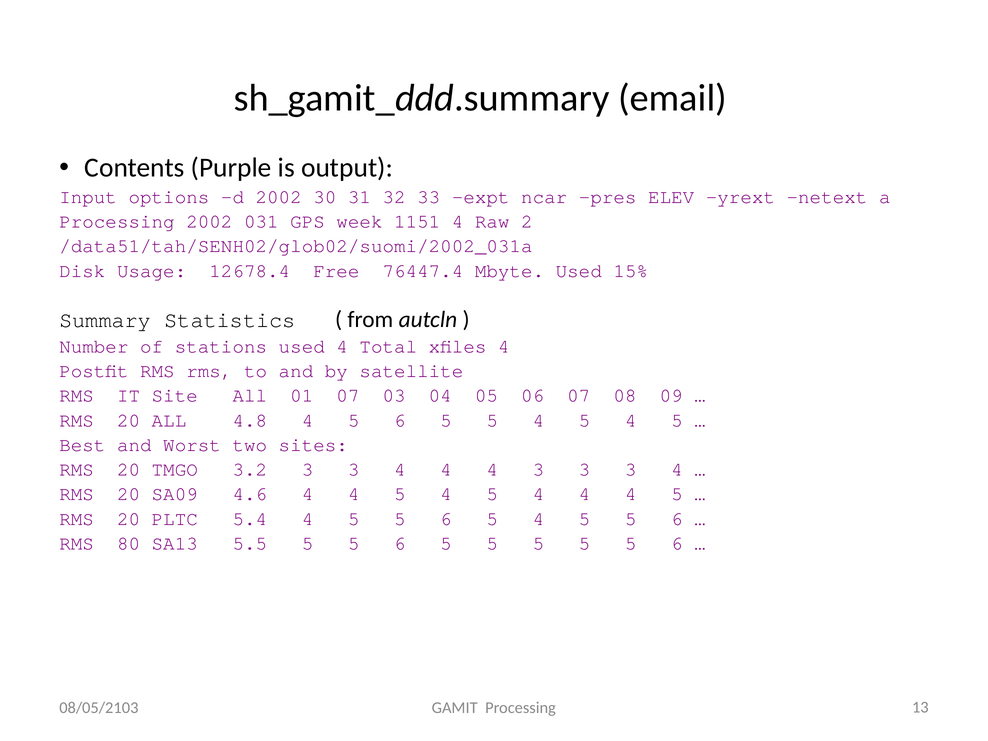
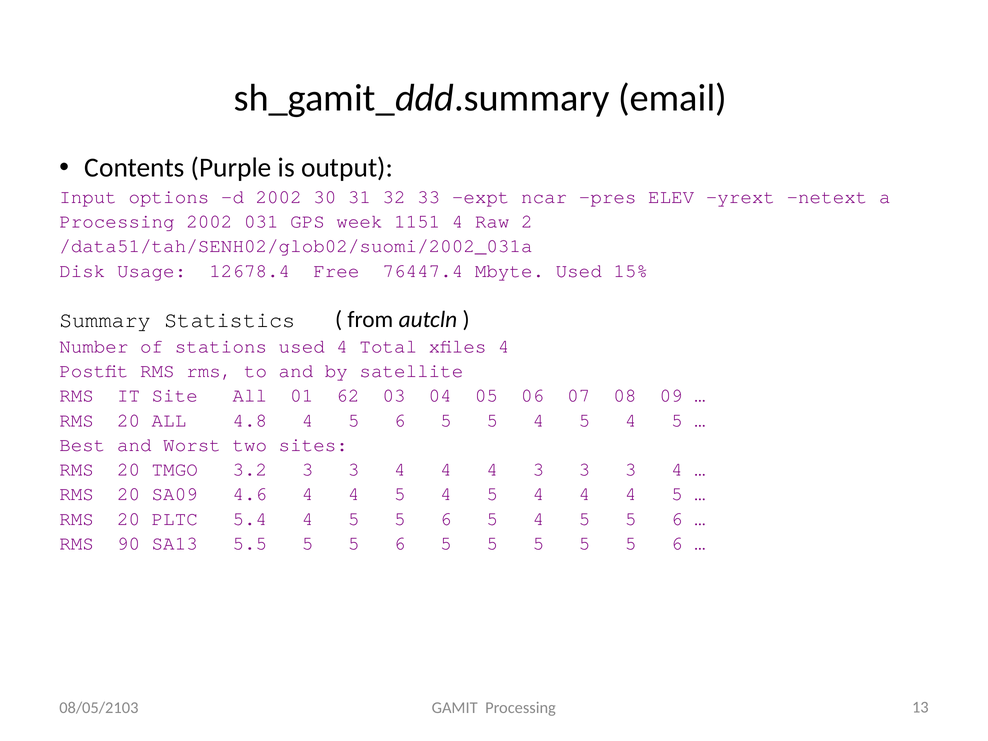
01 07: 07 -> 62 (348, 396)
80: 80 -> 90 (129, 543)
